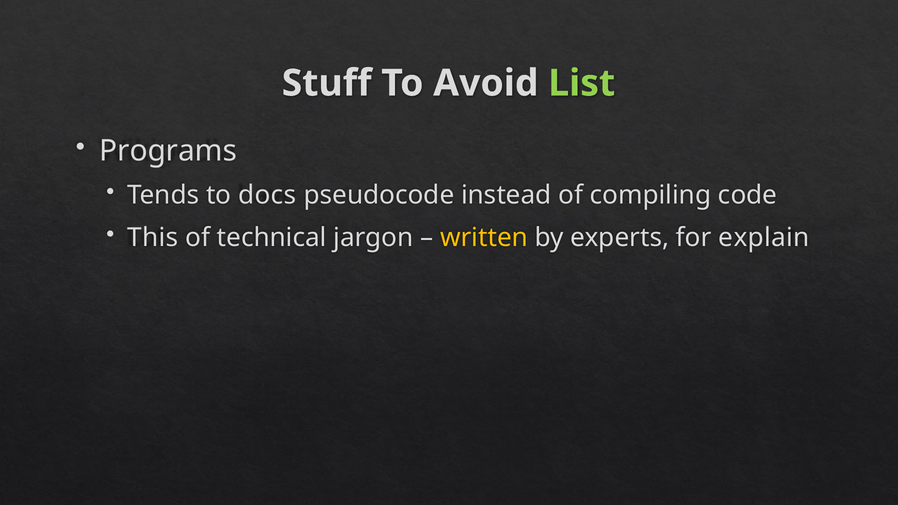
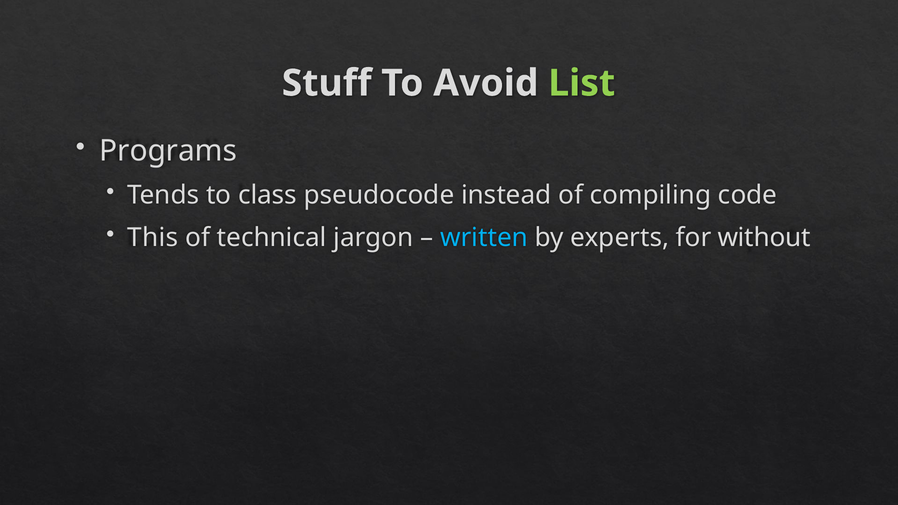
docs: docs -> class (267, 195)
written colour: yellow -> light blue (484, 238)
explain: explain -> without (764, 238)
